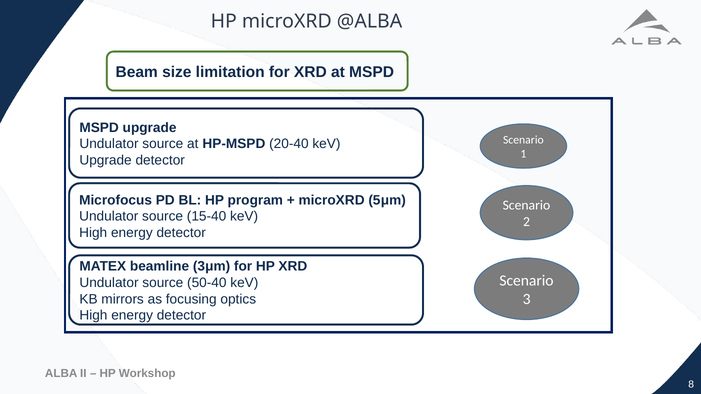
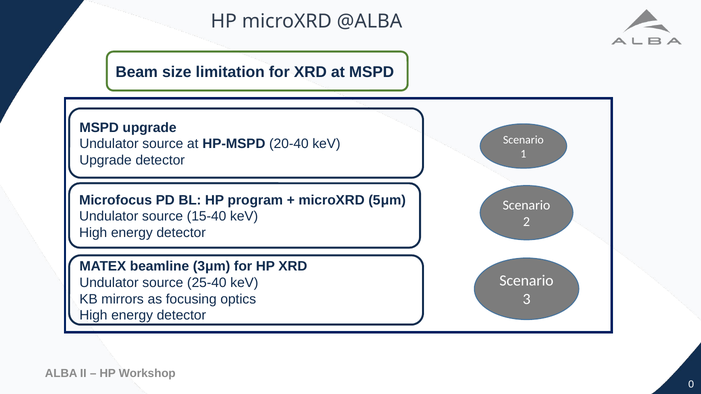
50-40: 50-40 -> 25-40 (207, 283)
8: 8 -> 0 (691, 385)
